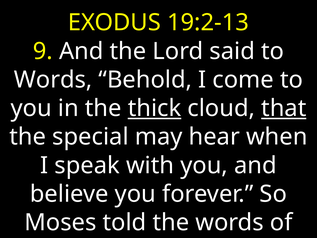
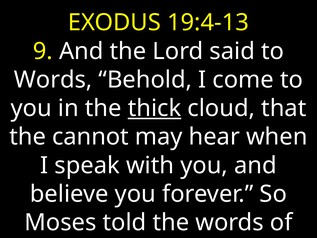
19:2-13: 19:2-13 -> 19:4-13 (208, 23)
that underline: present -> none (284, 108)
special: special -> cannot (90, 137)
